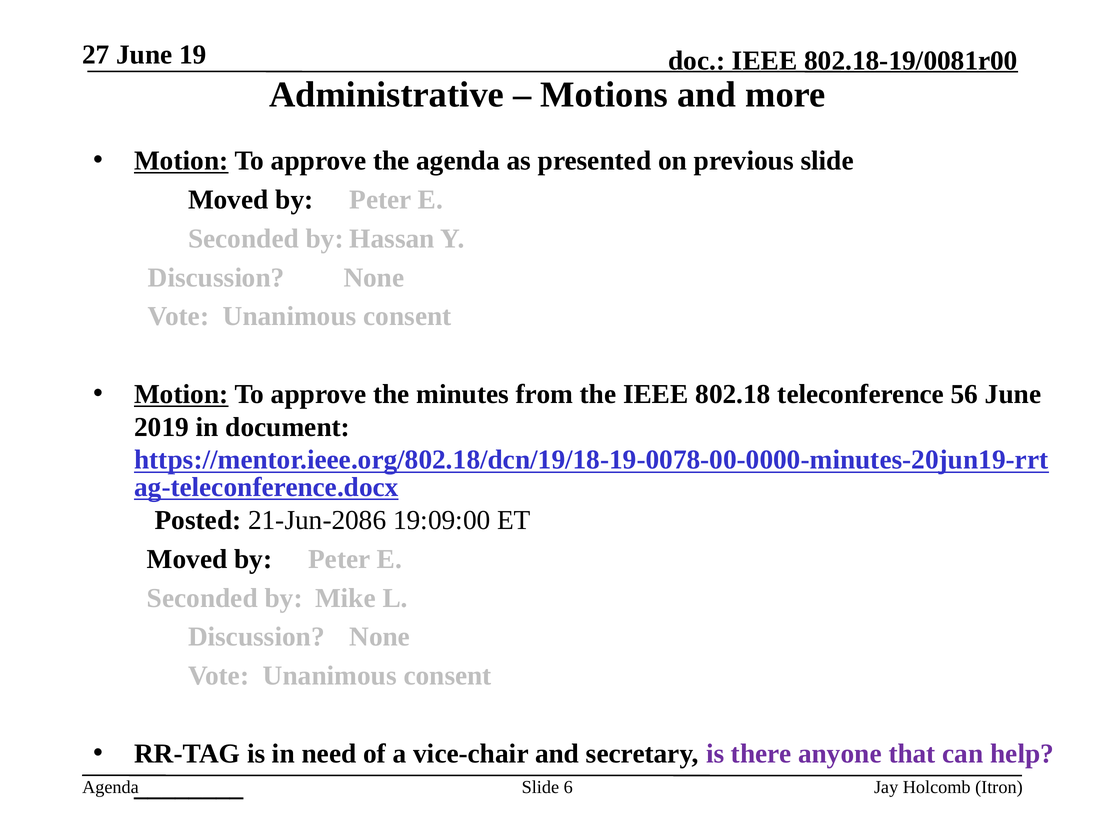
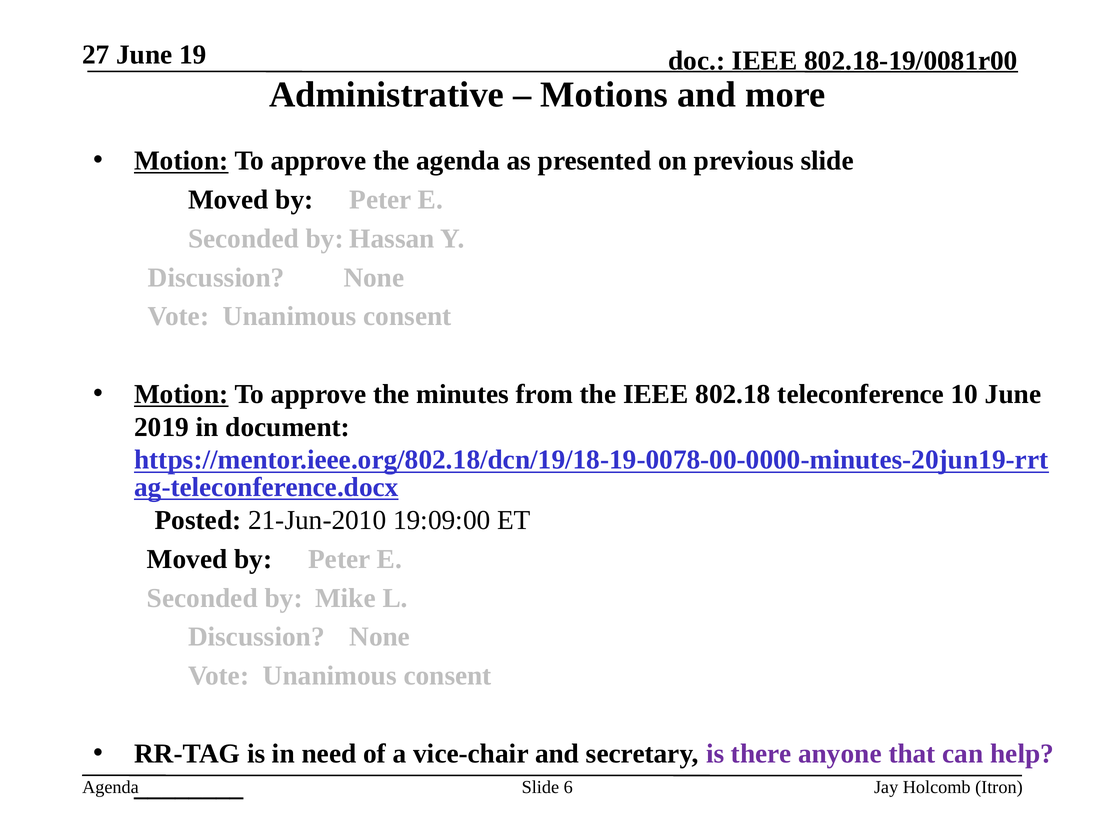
56: 56 -> 10 (964, 394)
21-Jun-2086: 21-Jun-2086 -> 21-Jun-2010 (317, 520)
